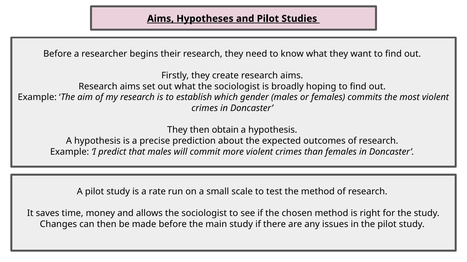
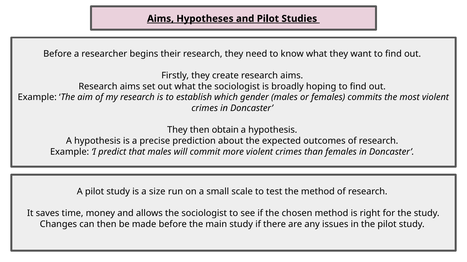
rate: rate -> size (157, 192)
